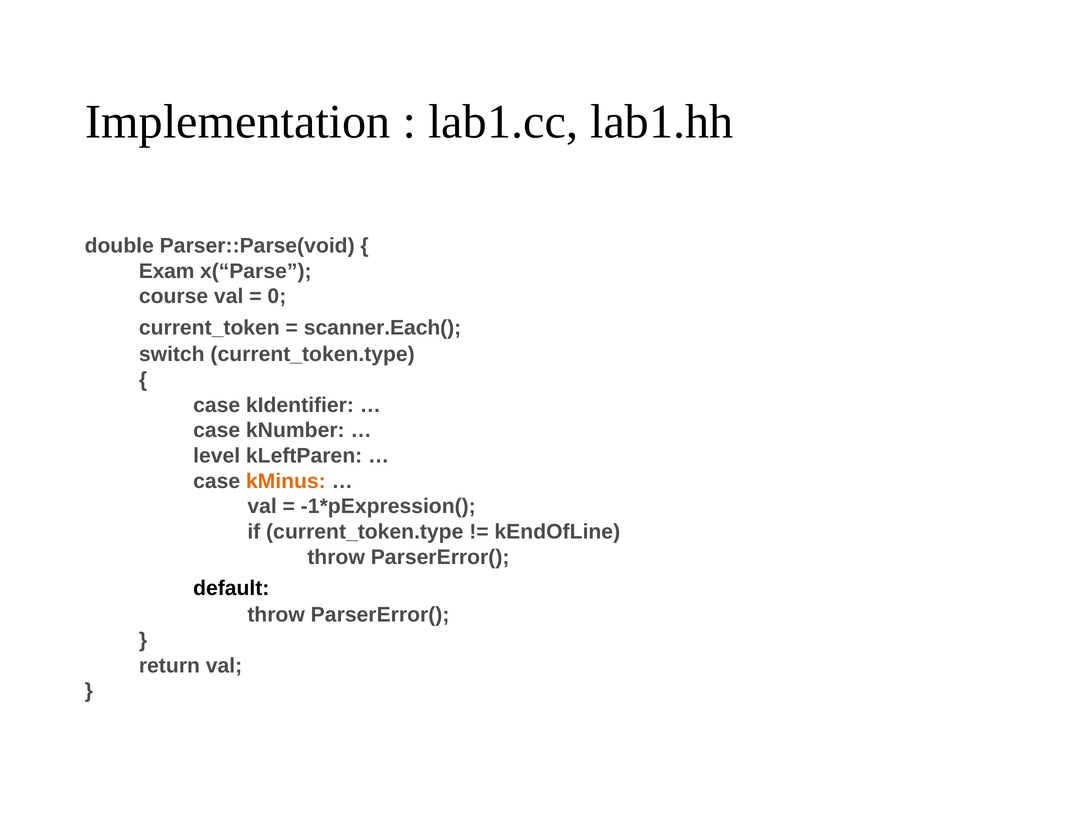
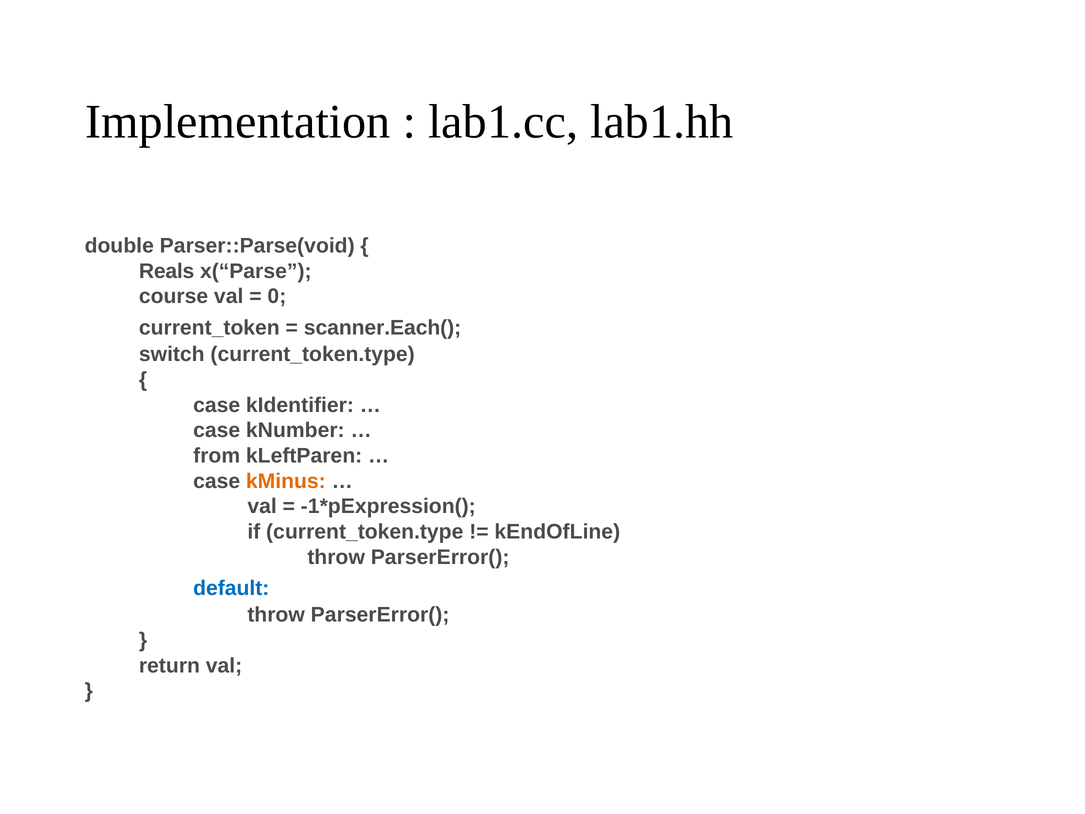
Exam: Exam -> Reals (167, 271)
level: level -> from (217, 456)
default colour: black -> blue (231, 588)
